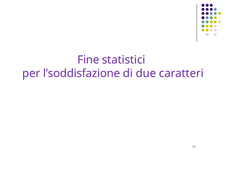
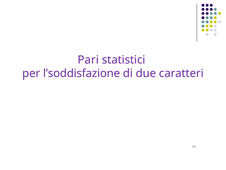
Fine: Fine -> Pari (88, 60)
